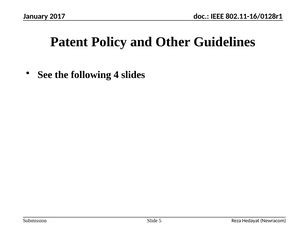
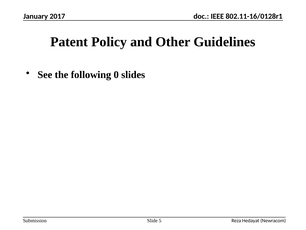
4: 4 -> 0 (116, 75)
